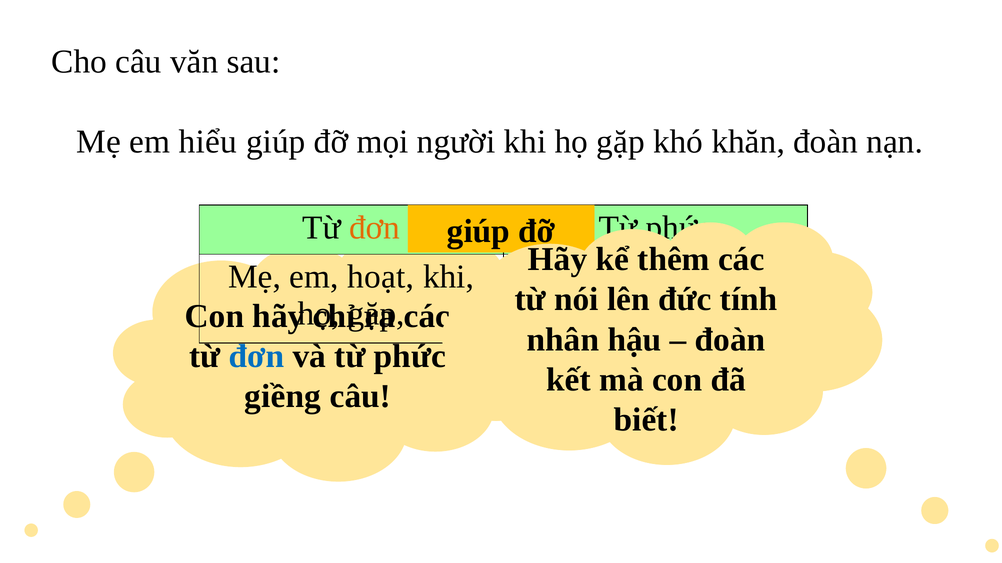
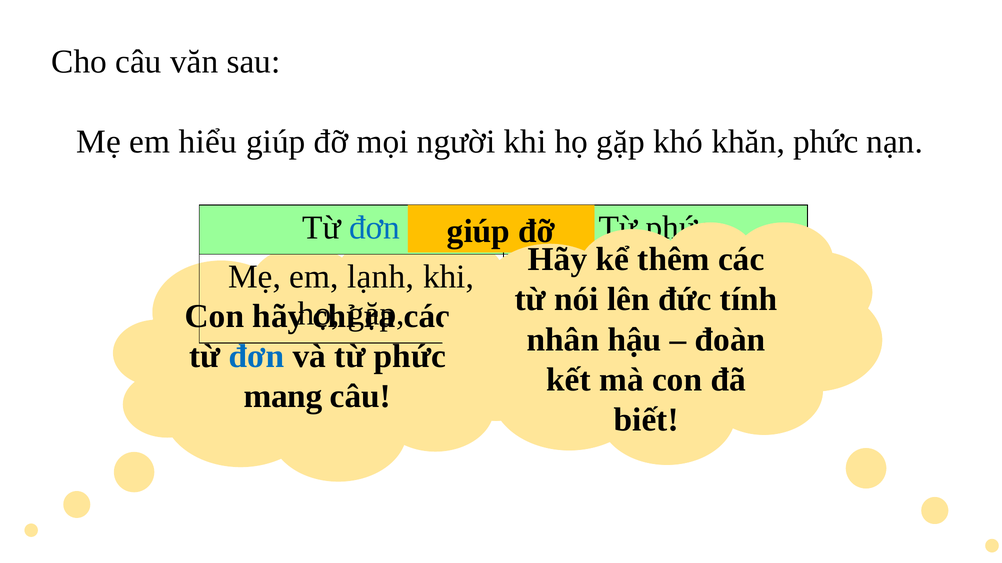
khăn đoàn: đoàn -> phức (826, 142)
đơn colour: orange -> blue (375, 228)
hoạt: hoạt -> lạnh (381, 277)
giềng: giềng -> mang (283, 397)
